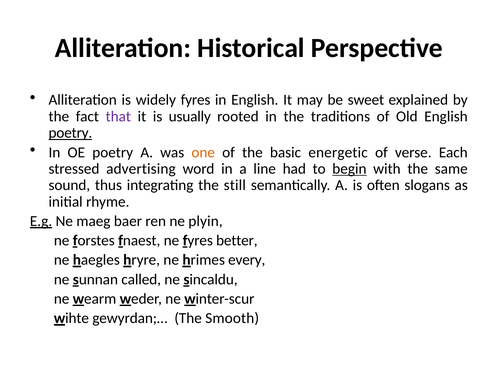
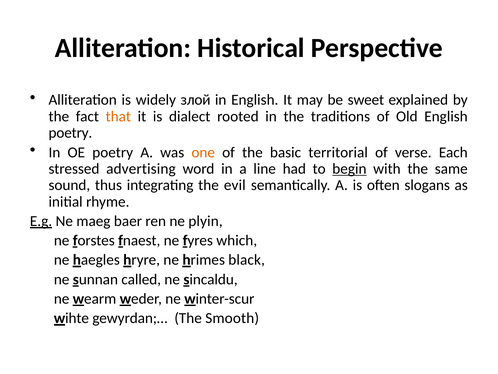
widely fyres: fyres -> злой (196, 100)
that colour: purple -> orange (118, 116)
usually: usually -> dialect (190, 116)
poetry underline: present -> none (70, 133)
energetic: energetic -> territorial (338, 152)
still: still -> evil (235, 185)
better: better -> which (237, 240)
every: every -> black (247, 260)
